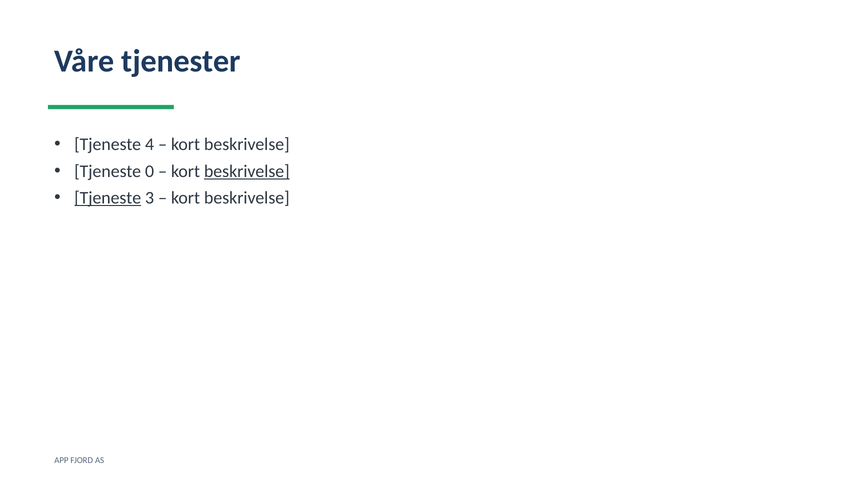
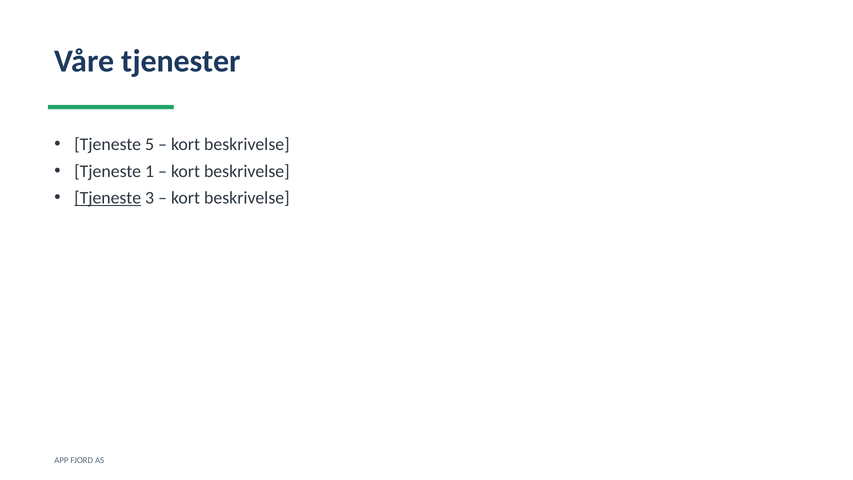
4: 4 -> 5 (150, 144)
0: 0 -> 1 (150, 171)
beskrivelse underline: present -> none (247, 171)
